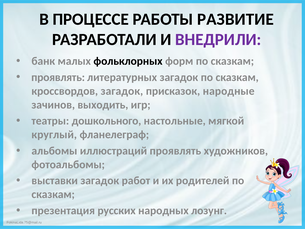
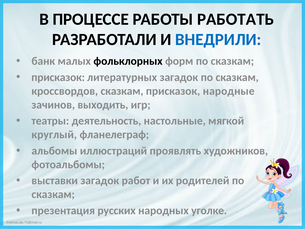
РАЗВИТИЕ: РАЗВИТИЕ -> РАБОТАТЬ (236, 19)
ВНЕДРИЛИ colour: purple -> blue (218, 39)
проявлять: проявлять -> присказок (58, 77)
кроссвордов загадок: загадок -> сказкам (122, 91)
дошкольного: дошкольного -> деятельность (106, 121)
лозунг: лозунг -> уголке (209, 210)
